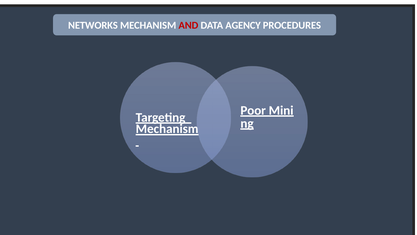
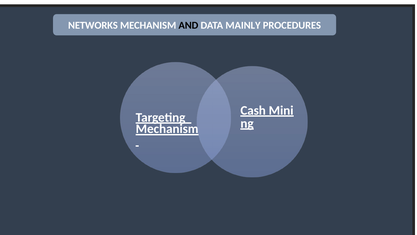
AND colour: red -> black (188, 25)
AGENCY: AGENCY -> MAINLY (243, 25)
Poor: Poor -> Cash (253, 110)
